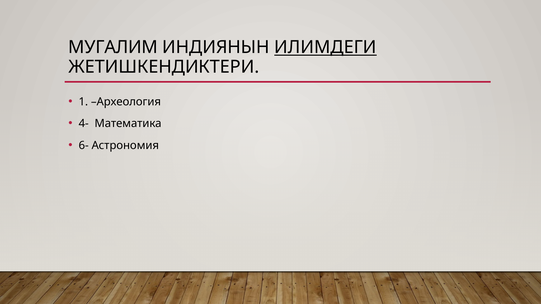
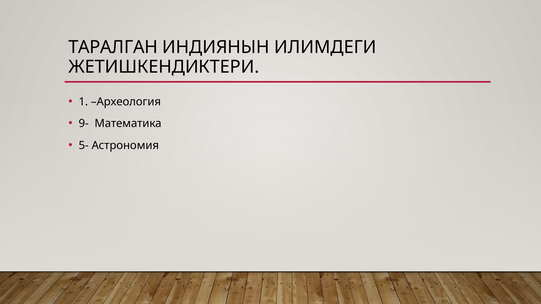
МУГАЛИМ: МУГАЛИМ -> ТАРАЛГАН (113, 47)
ИЛИМДЕГИ underline: present -> none (325, 47)
4-: 4- -> 9- (84, 124)
6-: 6- -> 5- (84, 145)
